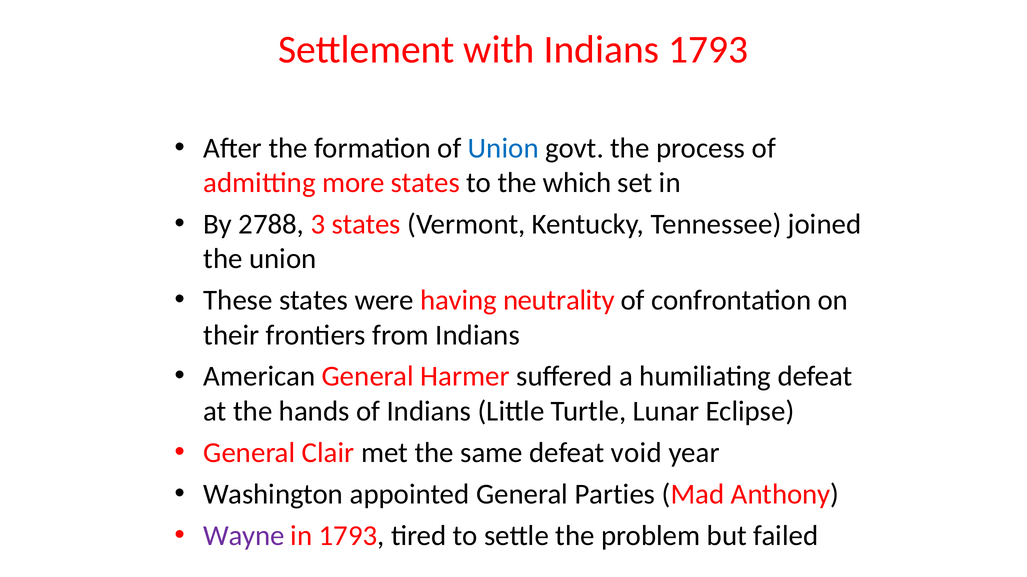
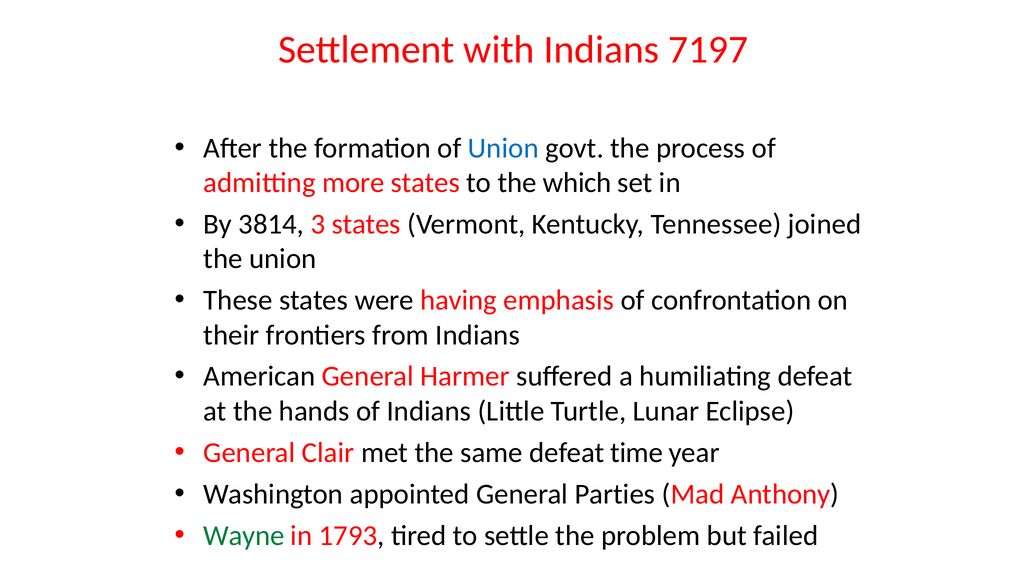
Indians 1793: 1793 -> 7197 (708, 50)
2788: 2788 -> 3814 (271, 224)
neutrality: neutrality -> emphasis (559, 301)
void: void -> time (637, 453)
Wayne colour: purple -> green (244, 536)
